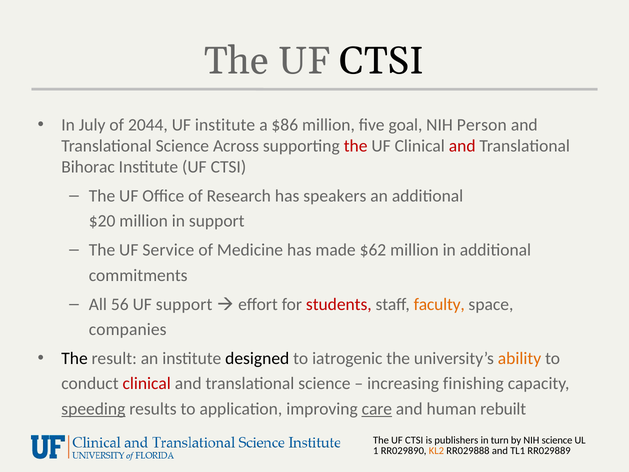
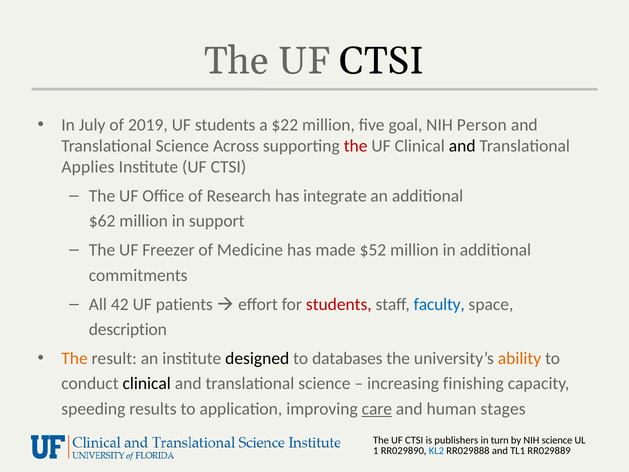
2044: 2044 -> 2019 (148, 125)
UF institute: institute -> students (225, 125)
$86: $86 -> $22 (285, 125)
and colour: red -> black (462, 146)
Bihorac: Bihorac -> Applies (88, 167)
speakers: speakers -> integrate (335, 196)
$20: $20 -> $62 (102, 221)
Service: Service -> Freezer (168, 250)
$62: $62 -> $52 (373, 250)
56: 56 -> 42 (120, 304)
UF support: support -> patients (184, 304)
faculty colour: orange -> blue (439, 304)
companies: companies -> description (128, 329)
The colour: black -> orange (75, 358)
iatrogenic: iatrogenic -> databases (347, 358)
clinical colour: red -> black (147, 384)
speeding underline: present -> none (93, 409)
rebuilt: rebuilt -> stages (503, 409)
KL2 colour: orange -> blue (436, 450)
